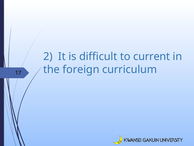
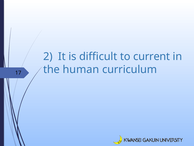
foreign: foreign -> human (81, 69)
